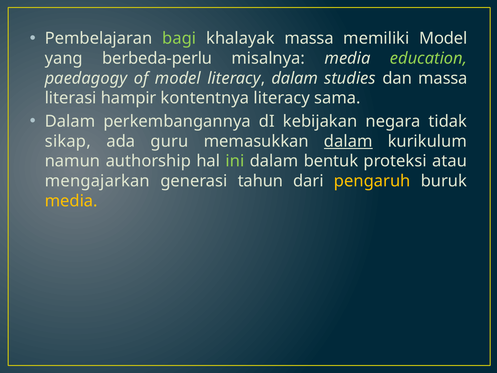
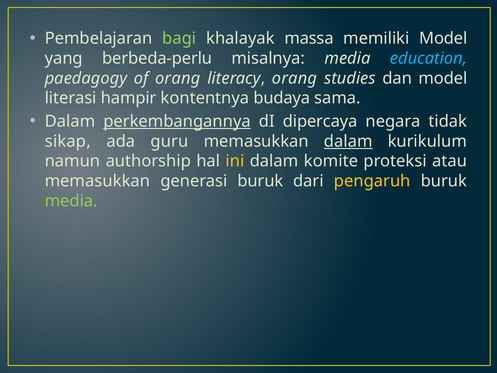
education colour: light green -> light blue (429, 58)
of model: model -> orang (178, 78)
literacy dalam: dalam -> orang (295, 78)
dan massa: massa -> model (443, 78)
kontentnya literacy: literacy -> budaya (282, 98)
perkembangannya underline: none -> present (177, 121)
kebijakan: kebijakan -> dipercaya (320, 121)
ini colour: light green -> yellow (235, 161)
bentuk: bentuk -> komite (331, 161)
mengajarkan: mengajarkan -> memasukkan (97, 181)
generasi tahun: tahun -> buruk (260, 181)
media colour: yellow -> light green (71, 201)
